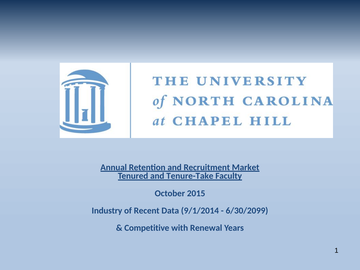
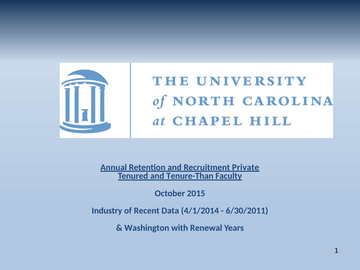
Market: Market -> Private (246, 167)
Tenure-Take: Tenure-Take -> Tenure-Than (190, 176)
9/1/2014: 9/1/2014 -> 4/1/2014 (200, 211)
6/30/2099: 6/30/2099 -> 6/30/2011 (247, 211)
Competitive: Competitive -> Washington (147, 228)
